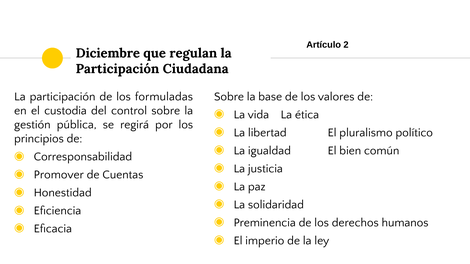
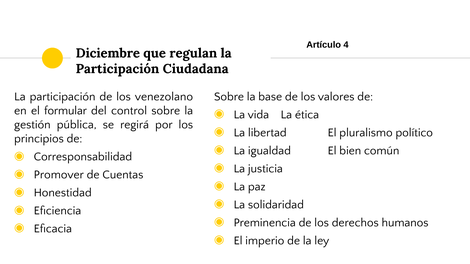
2: 2 -> 4 (346, 45)
formuladas: formuladas -> venezolano (164, 97)
custodia: custodia -> formular (66, 111)
